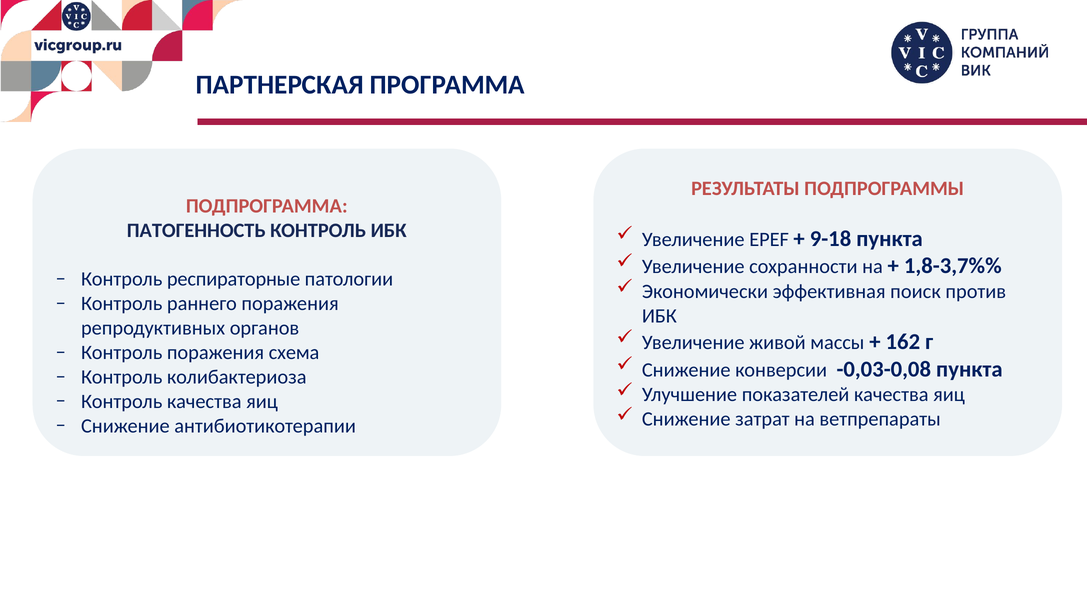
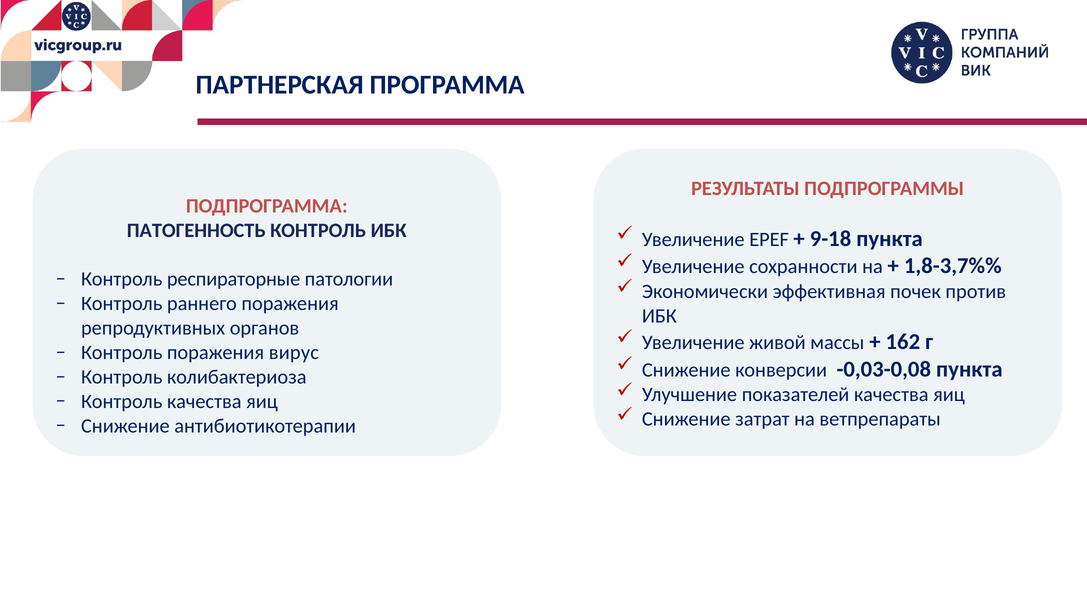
поиск: поиск -> почек (916, 292)
схема: схема -> вирус (294, 353)
